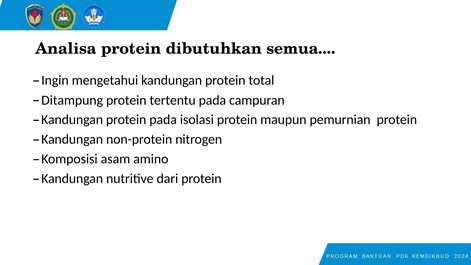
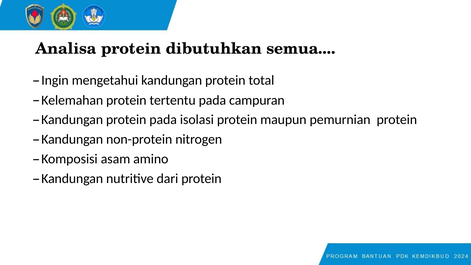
Ditampung: Ditampung -> Kelemahan (72, 100)
